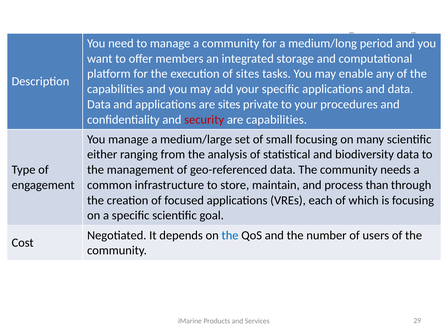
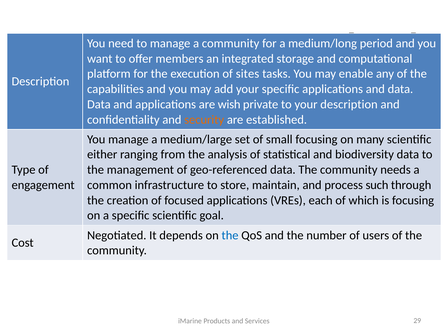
are sites: sites -> wish (229, 104)
your procedures: procedures -> description (349, 104)
security colour: red -> orange (204, 120)
are capabilities: capabilities -> established (277, 120)
than: than -> such (377, 185)
